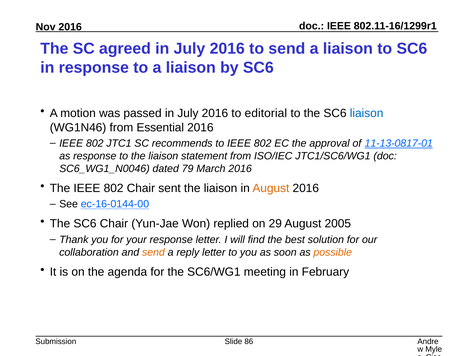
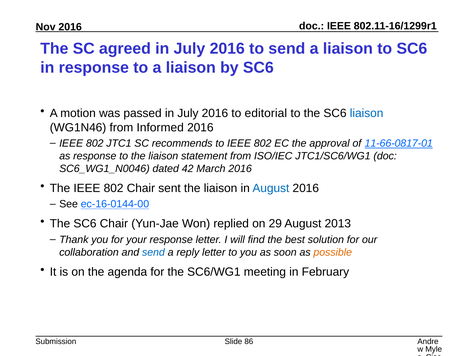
Essential: Essential -> Informed (160, 127)
11-13-0817-01: 11-13-0817-01 -> 11-66-0817-01 (399, 143)
79: 79 -> 42 (188, 168)
August colour: orange -> blue (271, 188)
2005: 2005 -> 2013 (338, 223)
send colour: orange -> blue (153, 252)
